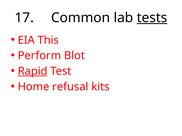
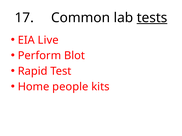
This: This -> Live (48, 40)
Rapid underline: present -> none (33, 71)
refusal: refusal -> people (70, 87)
